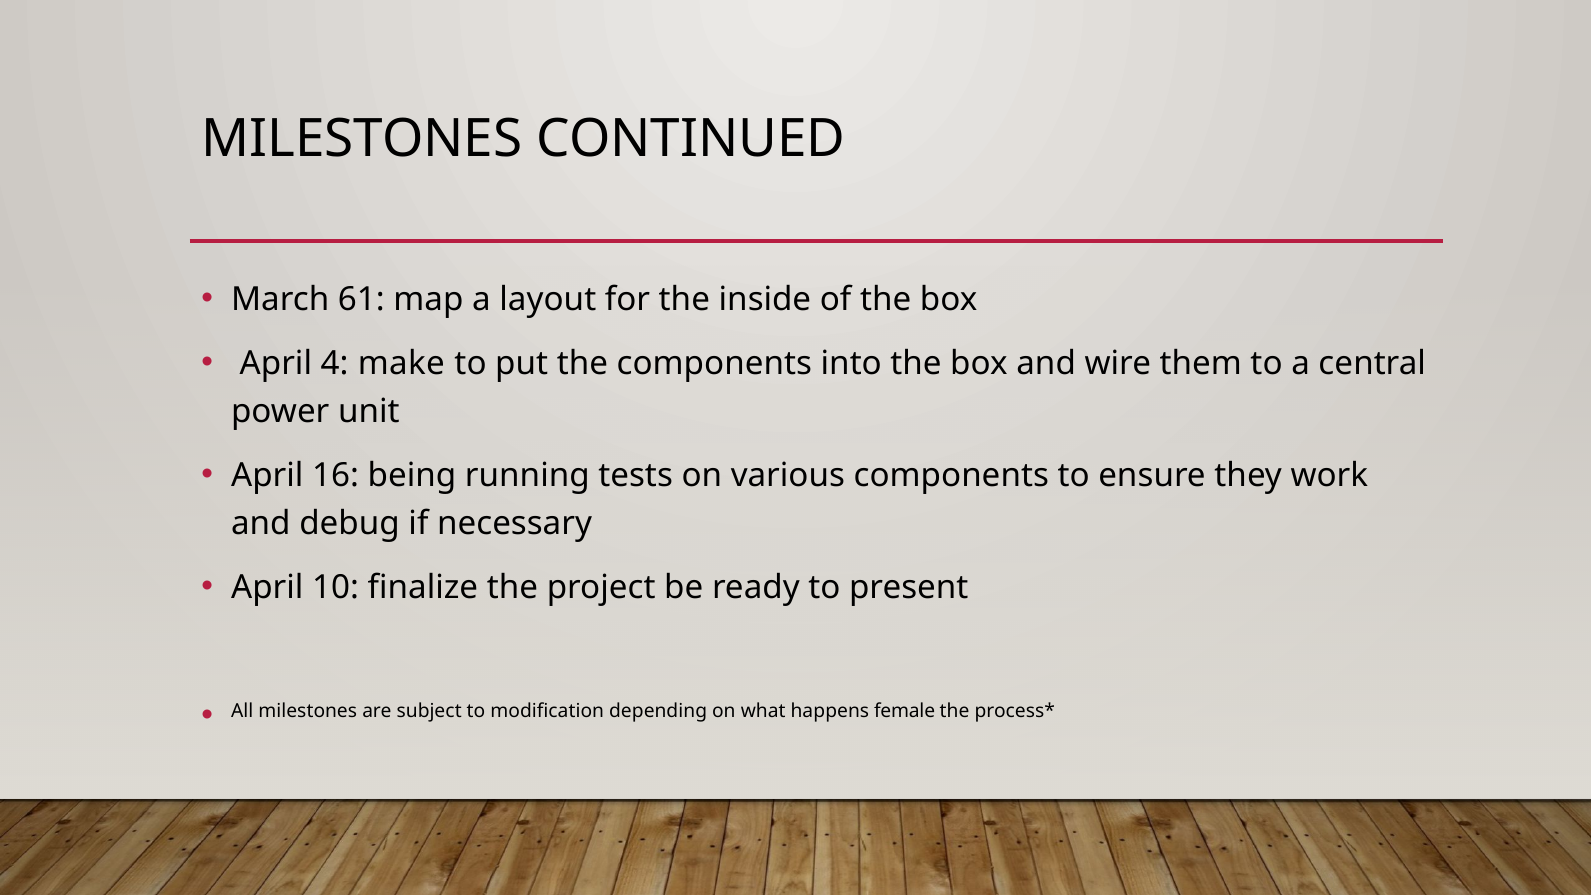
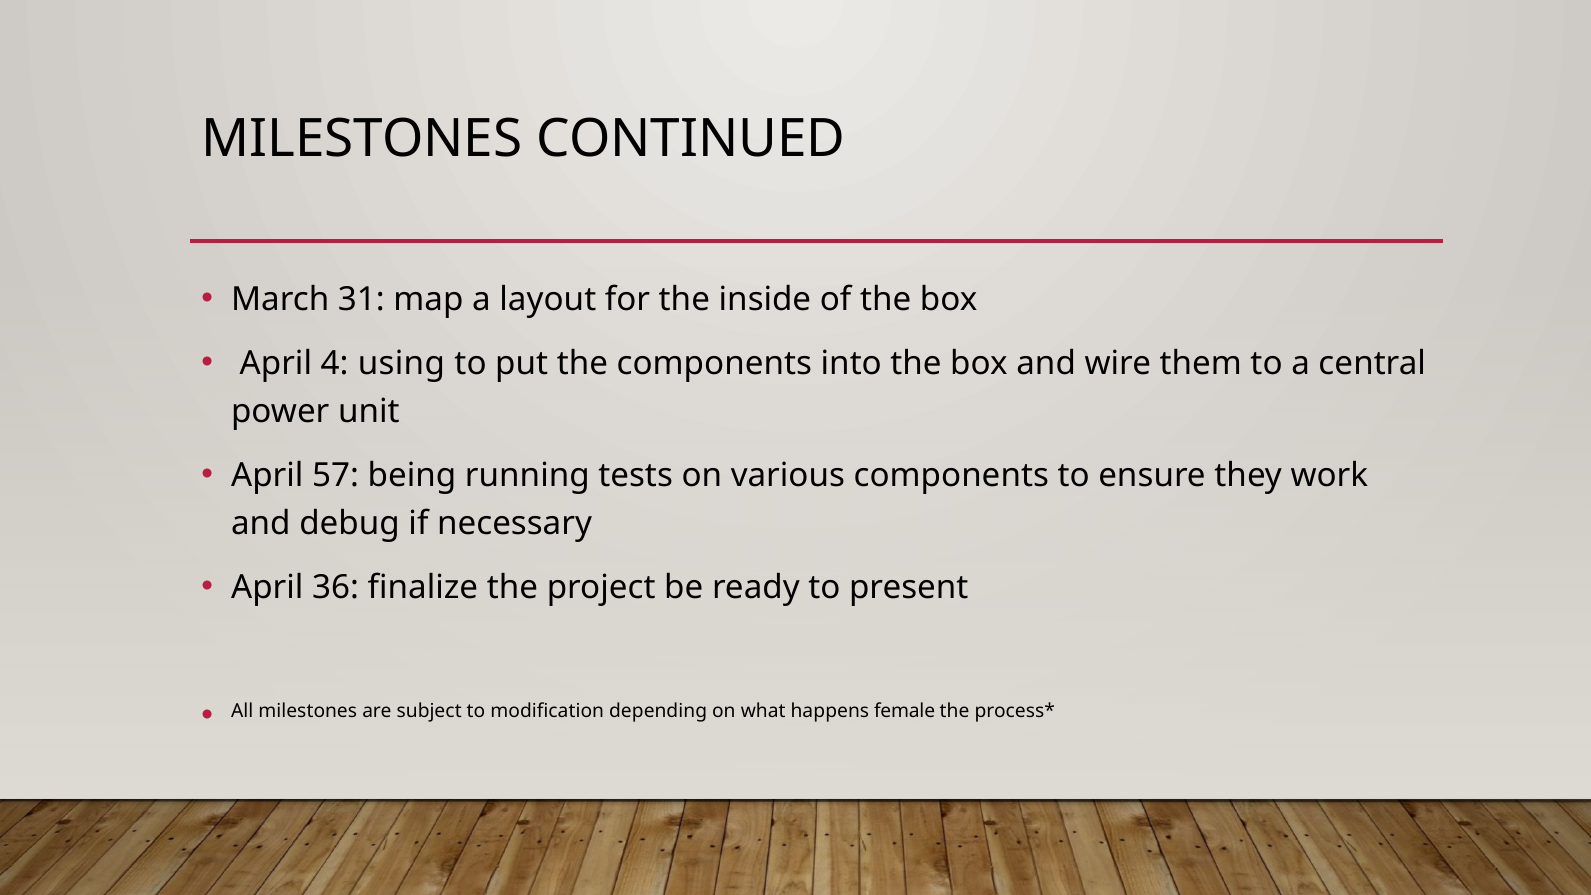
61: 61 -> 31 (361, 299)
make: make -> using (401, 363)
16: 16 -> 57 (336, 476)
10: 10 -> 36 (336, 588)
